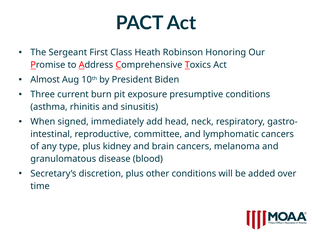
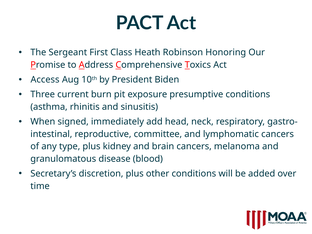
Almost: Almost -> Access (45, 80)
